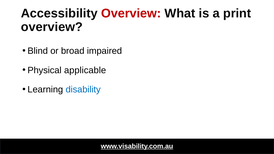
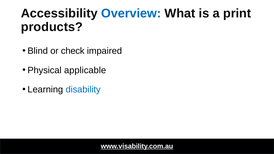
Overview colour: red -> blue (131, 13)
overview: overview -> products (52, 27)
broad: broad -> check (73, 51)
